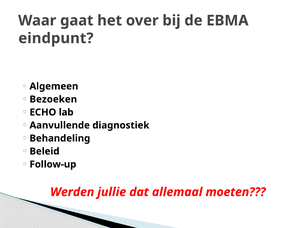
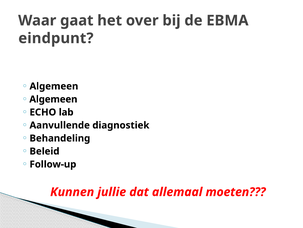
Bezoeken: Bezoeken -> Algemeen (53, 99)
Werden: Werden -> Kunnen (72, 191)
